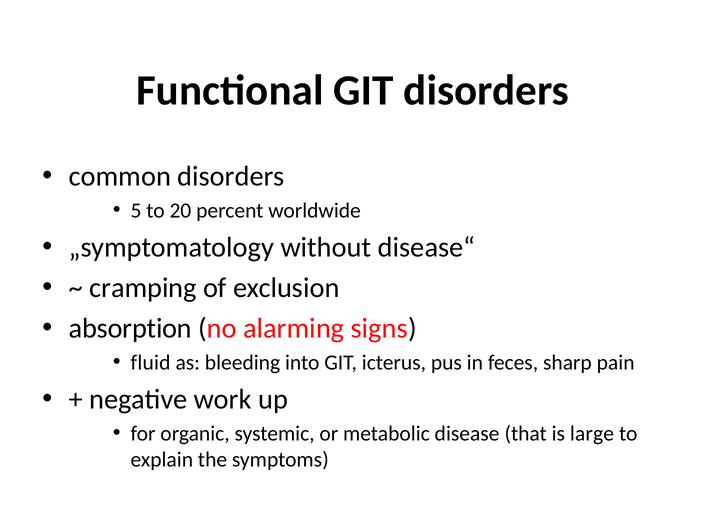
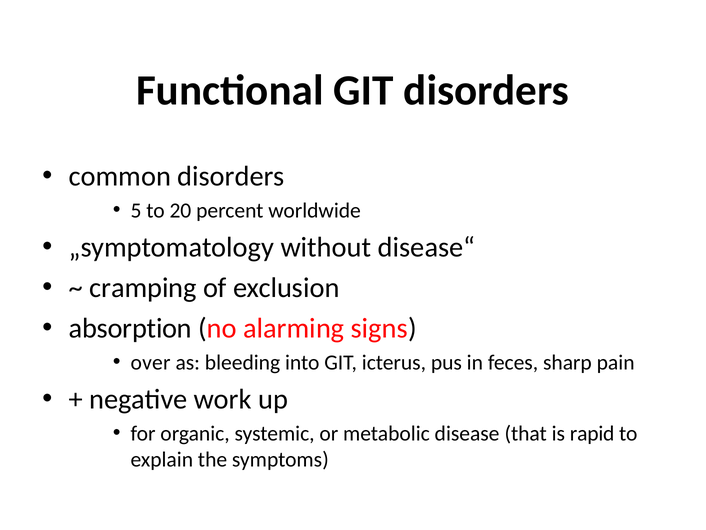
fluid: fluid -> over (151, 362)
large: large -> rapid (592, 433)
